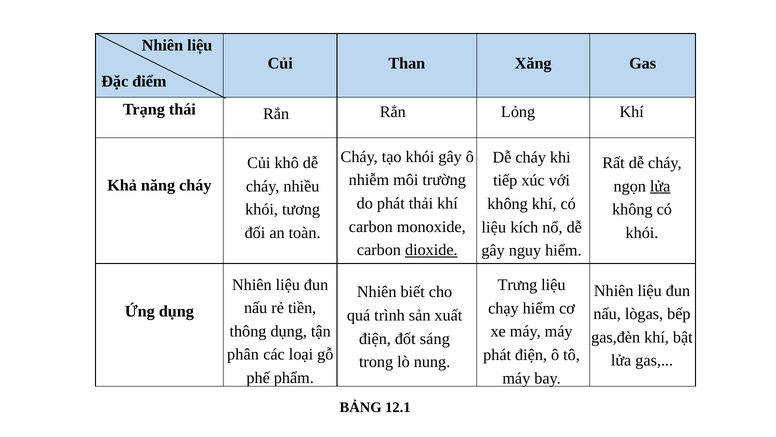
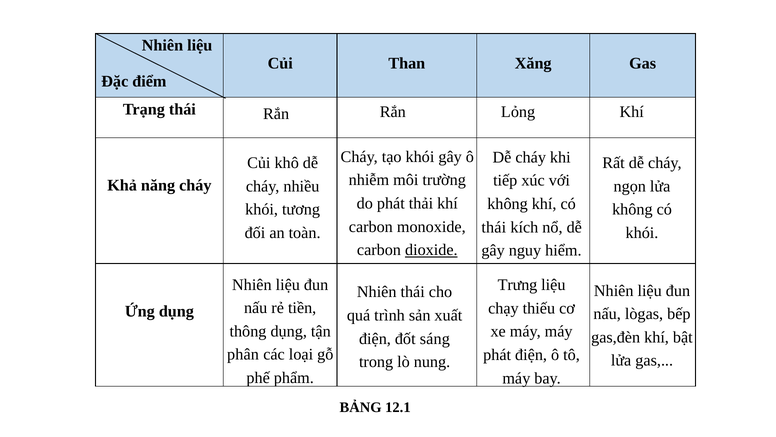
lửa underline: present -> none (660, 186)
liệu: liệu -> thái (494, 227)
Nhiên biết: biết -> thái (413, 292)
chạy hiểm: hiểm -> thiếu (539, 308)
